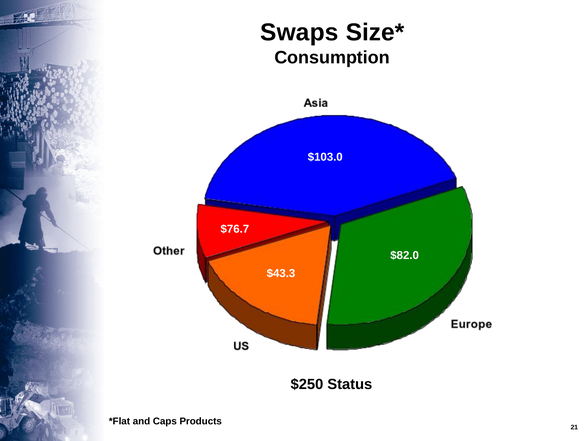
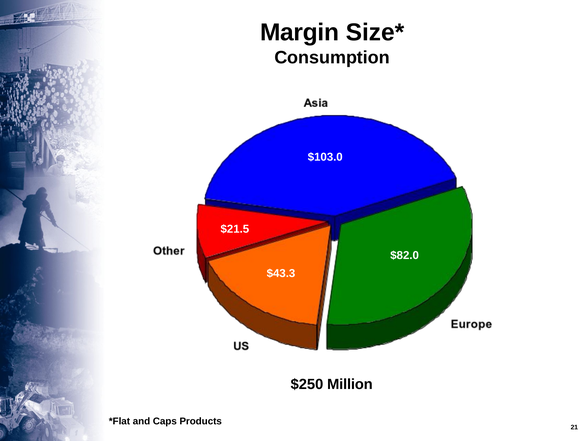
Swaps: Swaps -> Margin (300, 32)
$76.7: $76.7 -> $21.5 (235, 229)
Status: Status -> Million (350, 384)
